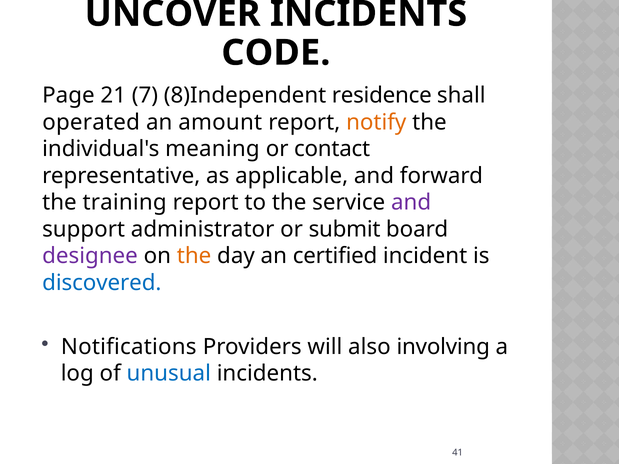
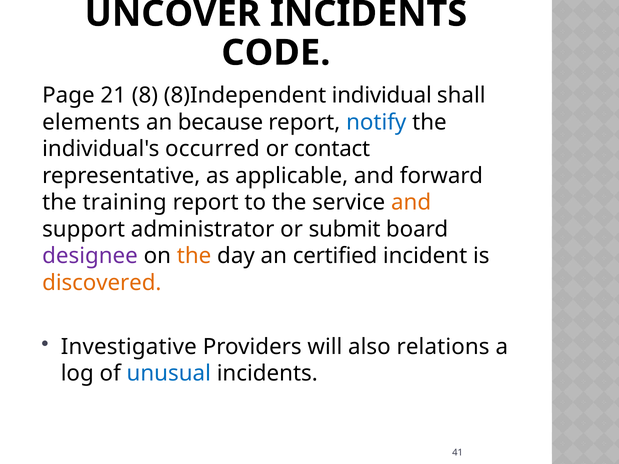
7: 7 -> 8 (145, 95)
residence: residence -> individual (382, 95)
operated: operated -> elements (91, 122)
amount: amount -> because (220, 122)
notify colour: orange -> blue (376, 122)
meaning: meaning -> occurred (212, 149)
and colour: purple -> orange (411, 203)
discovered colour: blue -> orange (102, 283)
Notifications: Notifications -> Investigative (129, 347)
involving: involving -> relations (443, 347)
